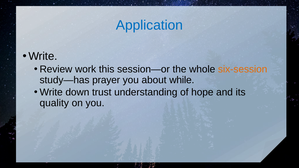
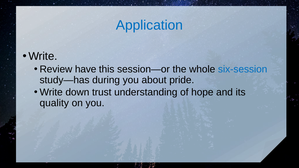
work: work -> have (86, 69)
six-session colour: orange -> blue (243, 69)
prayer: prayer -> during (106, 80)
while: while -> pride (182, 80)
